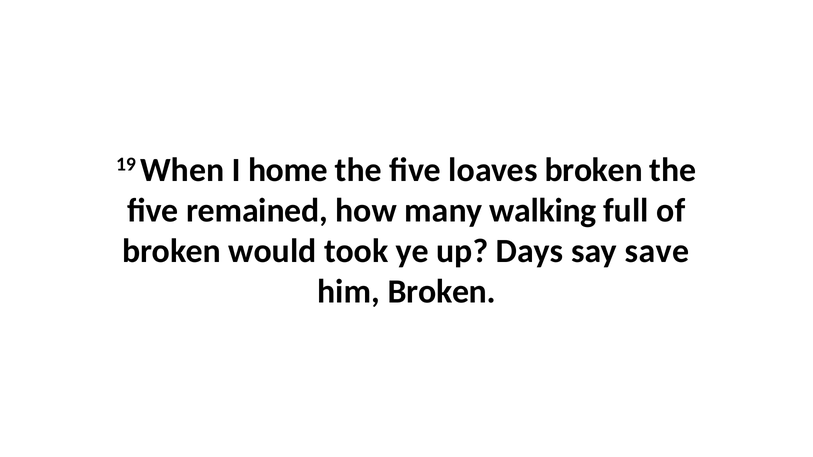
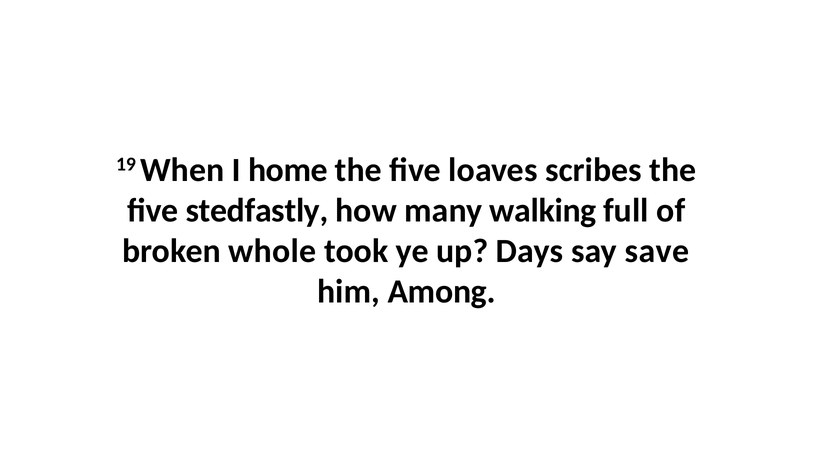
loaves broken: broken -> scribes (593, 170)
remained: remained -> stedfastly (257, 211)
would: would -> whole (272, 251)
him Broken: Broken -> Among (442, 292)
